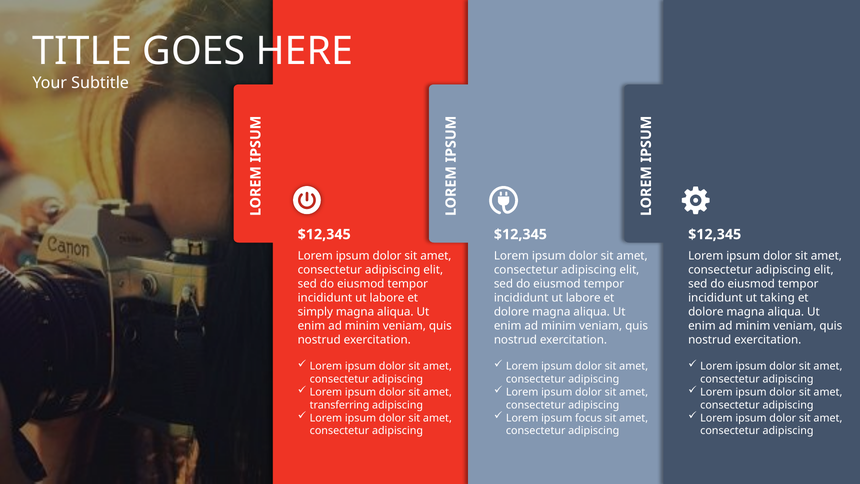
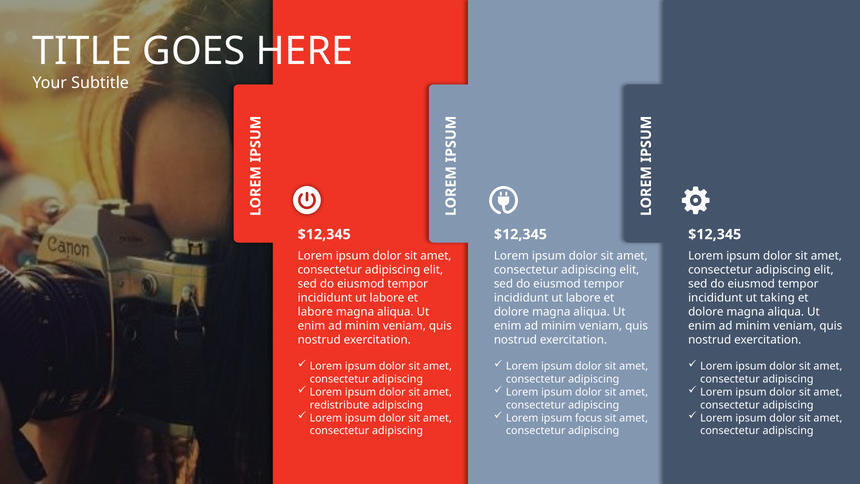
simply: simply -> labore (315, 312)
transferring: transferring -> redistribute (339, 405)
